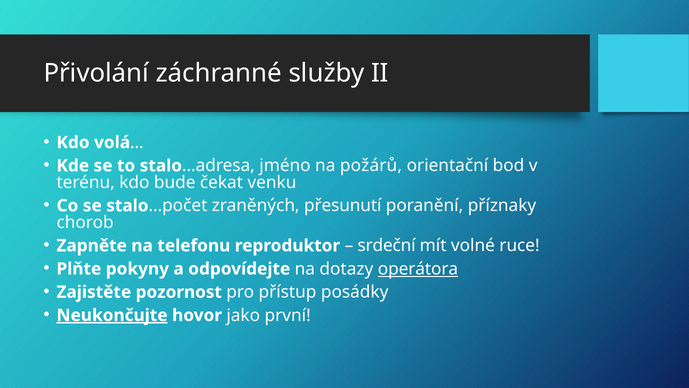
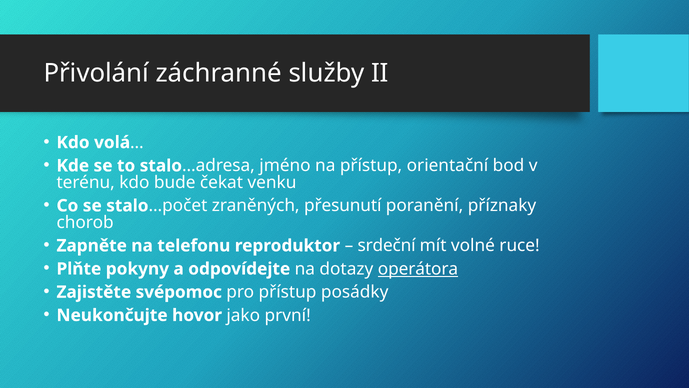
na požárů: požárů -> přístup (371, 166)
pozornost: pozornost -> svépomoc (179, 292)
Neukončujte underline: present -> none (112, 315)
